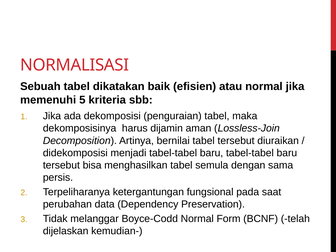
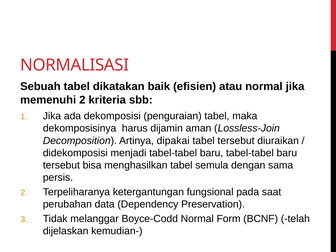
memenuhi 5: 5 -> 2 (82, 100)
bernilai: bernilai -> dipakai (173, 141)
